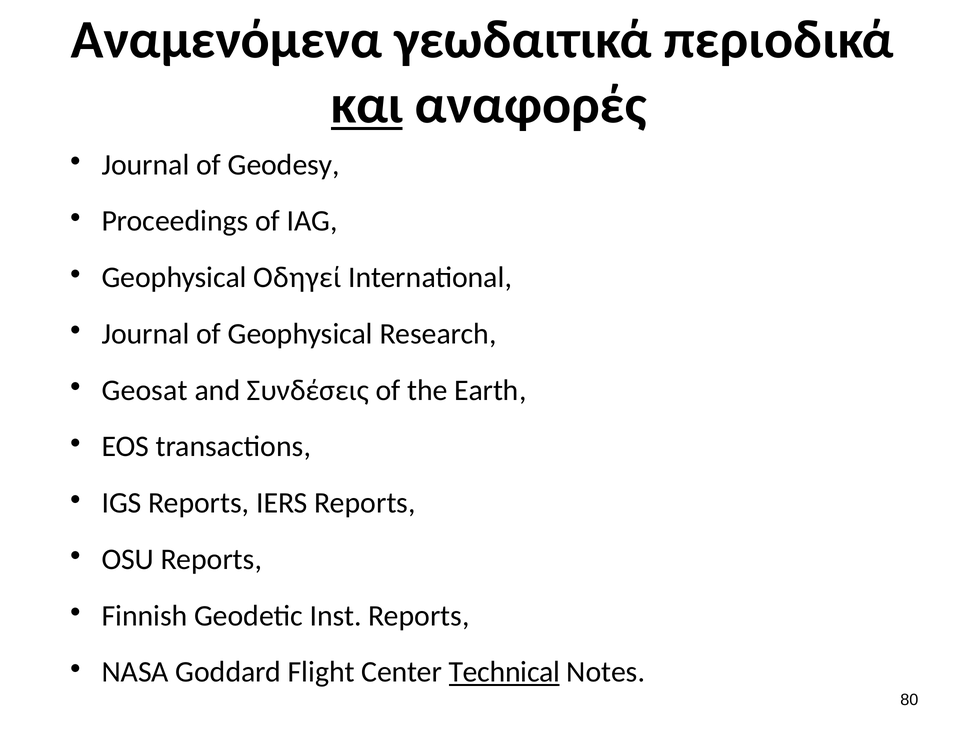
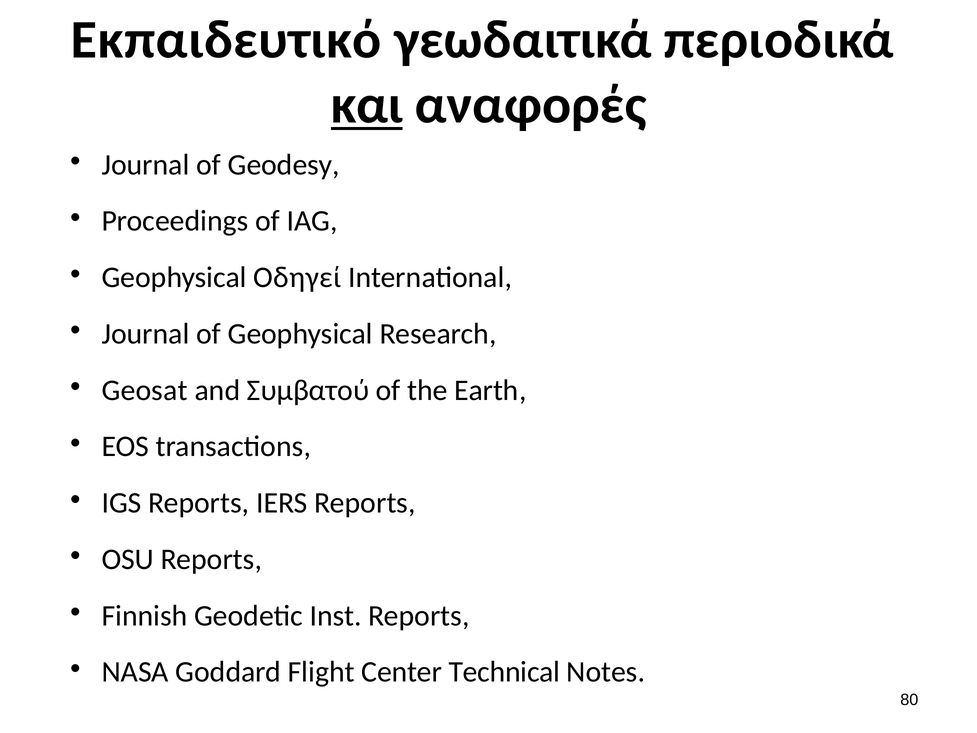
Αναμενόμενα: Αναμενόμενα -> Εκπαιδευτικό (226, 40)
Συνδέσεις: Συνδέσεις -> Συμβατού (308, 390)
Technical underline: present -> none (504, 672)
